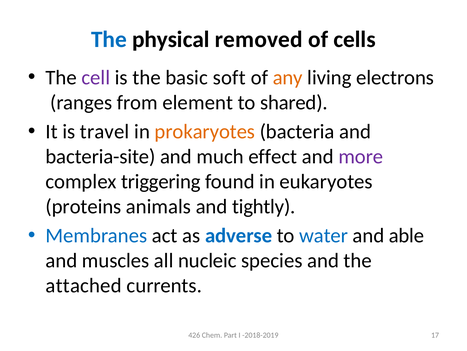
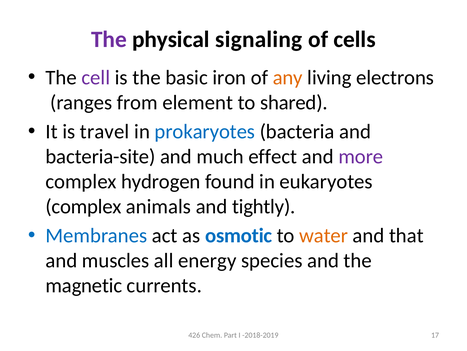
The colour: blue -> purple (109, 39)
removed: removed -> signaling (259, 39)
soft: soft -> iron (229, 77)
prokaryotes colour: orange -> blue (205, 131)
triggering: triggering -> hydrogen (161, 181)
proteins: proteins -> complex (84, 206)
adverse: adverse -> osmotic (239, 235)
water colour: blue -> orange (324, 235)
able: able -> that (406, 235)
nucleic: nucleic -> energy (207, 260)
attached: attached -> magnetic (84, 285)
